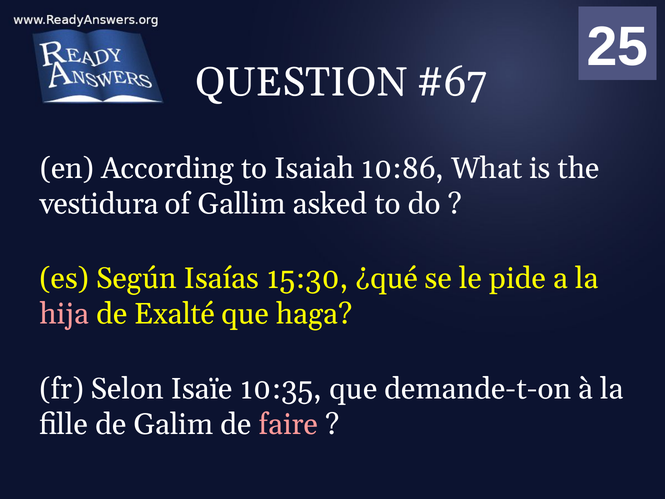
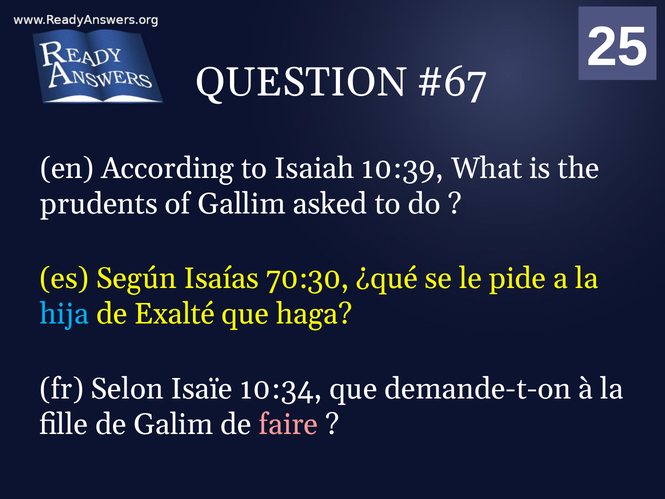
10:86: 10:86 -> 10:39 (403, 168)
vestidura: vestidura -> prudents (99, 204)
15:30: 15:30 -> 70:30 (308, 278)
hija colour: pink -> light blue (64, 314)
10:35: 10:35 -> 10:34 (281, 389)
